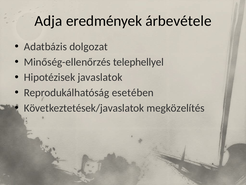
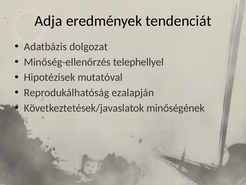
árbevétele: árbevétele -> tendenciát (178, 21)
javaslatok: javaslatok -> mutatóval (100, 77)
esetében: esetében -> ezalapján (133, 92)
megközelítés: megközelítés -> minőségének (176, 108)
